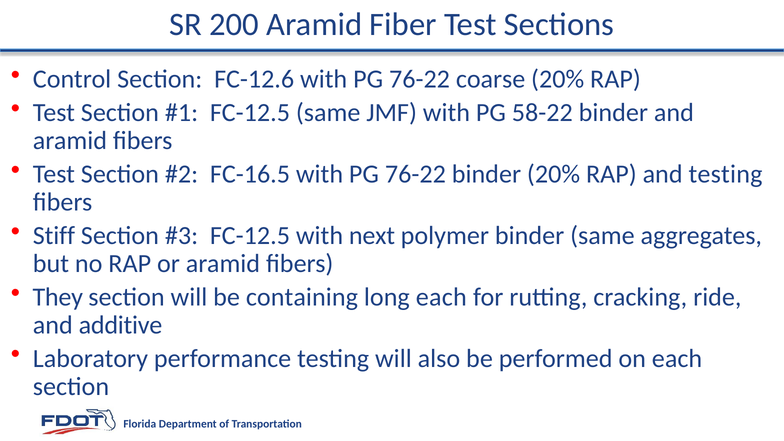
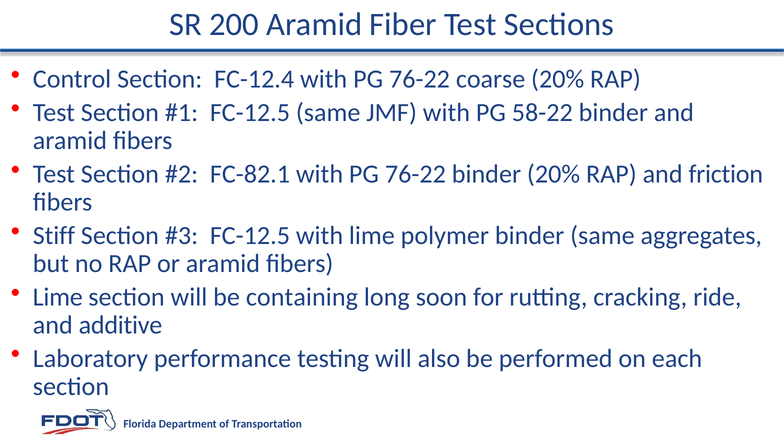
FC-12.6: FC-12.6 -> FC-12.4 (254, 79)
FC-16.5: FC-16.5 -> FC-82.1 (250, 174)
and testing: testing -> friction (726, 174)
with next: next -> lime (372, 235)
They: They -> Lime (58, 297)
long each: each -> soon (441, 297)
